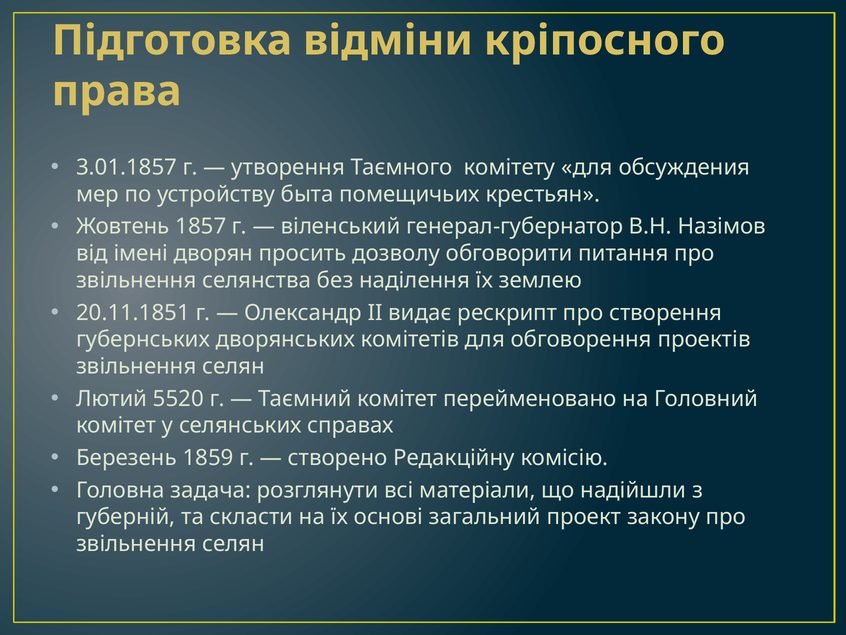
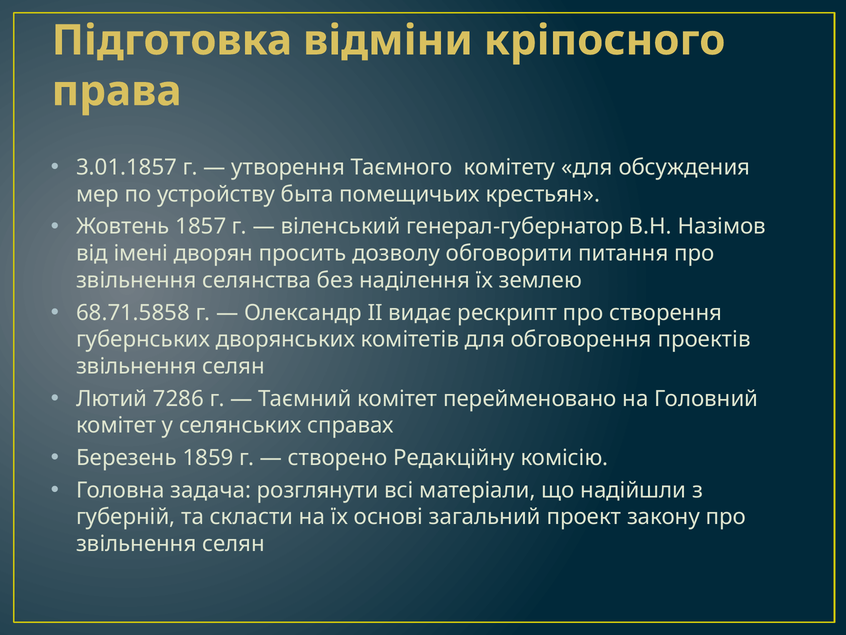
20.11.1851: 20.11.1851 -> 68.71.5858 (133, 312)
5520: 5520 -> 7286 (178, 398)
